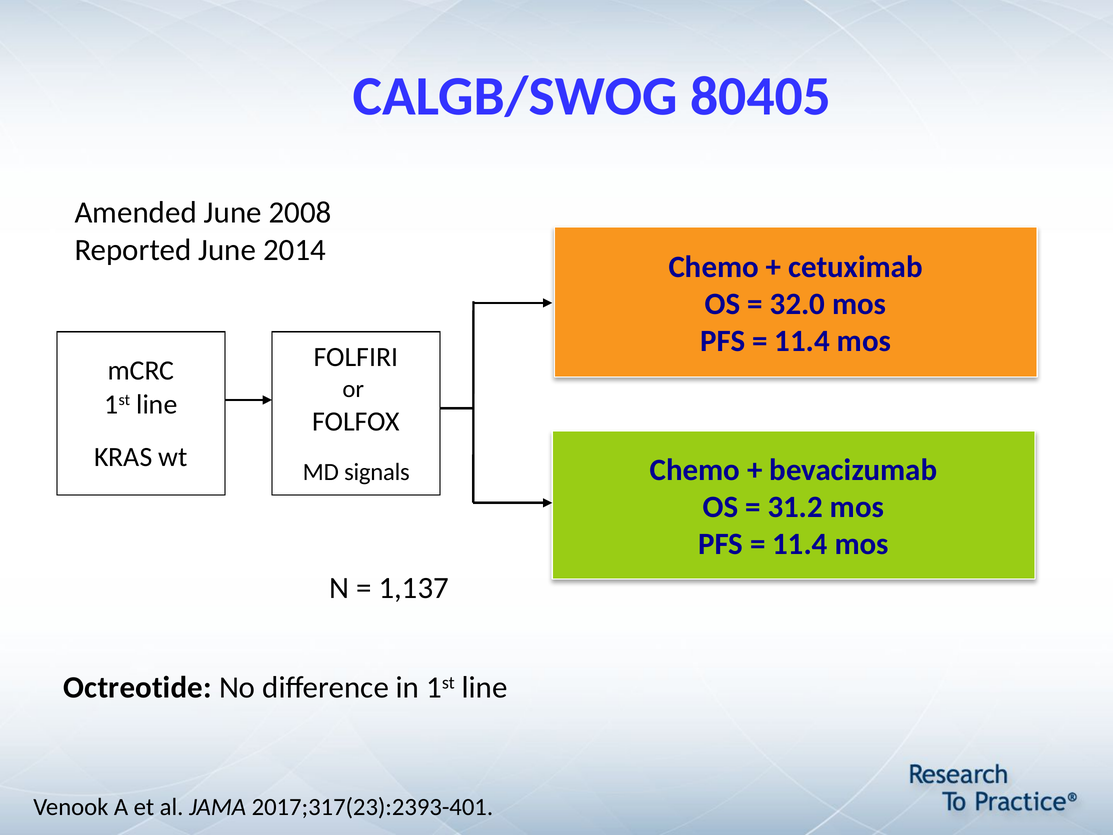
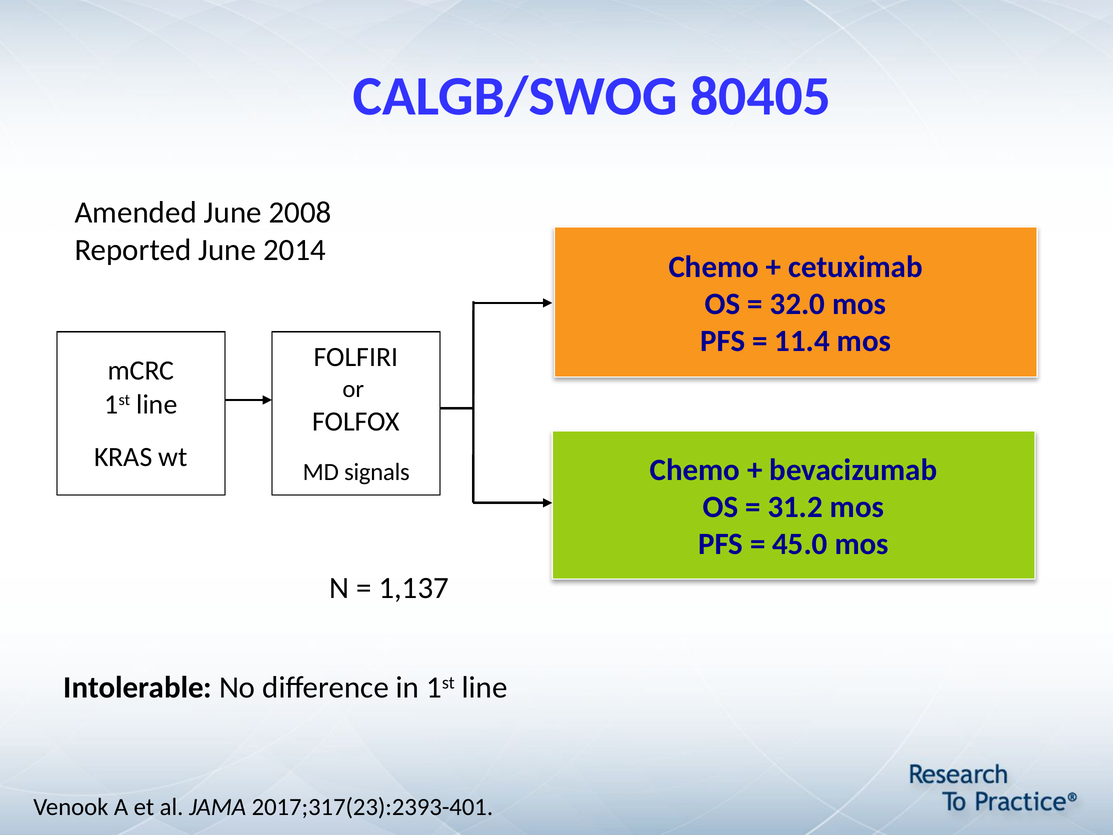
11.4: 11.4 -> 45.0 (800, 544)
Octreotide: Octreotide -> Intolerable (138, 687)
